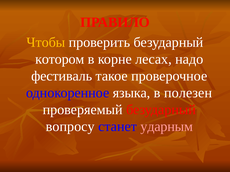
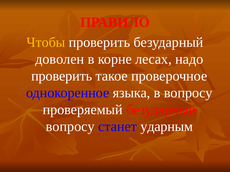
котором: котором -> доволен (60, 59)
фестиваль: фестиваль -> проверить (62, 76)
в полезен: полезен -> вопросу (188, 93)
ударным colour: pink -> white (167, 127)
